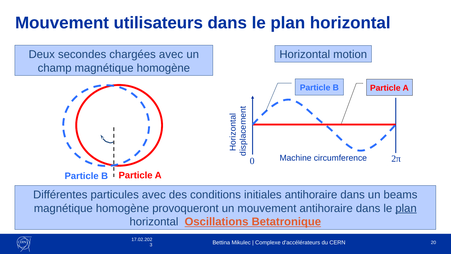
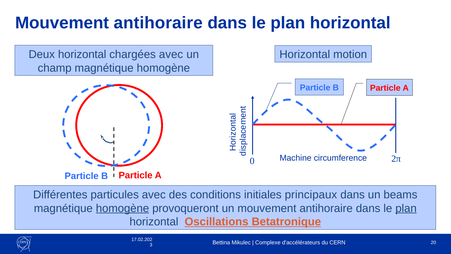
utilisateurs: utilisateurs -> antihoraire (158, 23)
Deux secondes: secondes -> horizontal (82, 54)
initiales antihoraire: antihoraire -> principaux (311, 194)
homogène underline: none -> present (123, 208)
